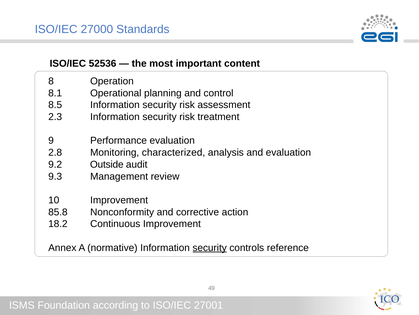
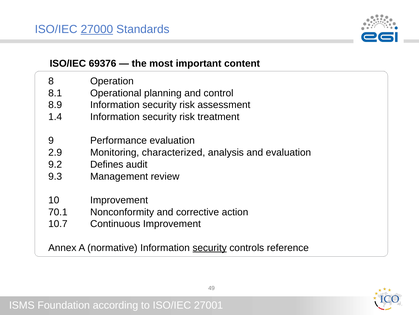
27000 underline: none -> present (97, 29)
52536: 52536 -> 69376 (103, 64)
8.5: 8.5 -> 8.9 (55, 105)
2.3: 2.3 -> 1.4 (55, 117)
2.8: 2.8 -> 2.9 (55, 152)
Outside: Outside -> Defines (107, 164)
85.8: 85.8 -> 70.1 (58, 212)
18.2: 18.2 -> 10.7 (58, 223)
